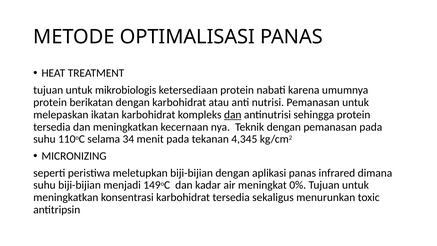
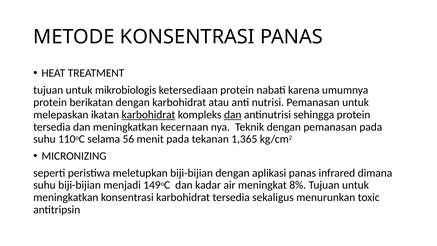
METODE OPTIMALISASI: OPTIMALISASI -> KONSENTRASI (187, 37)
karbohidrat underline: none -> present (148, 115)
34: 34 -> 56 (128, 139)
4,345: 4,345 -> 1,365 (244, 139)
0%: 0% -> 8% (298, 185)
